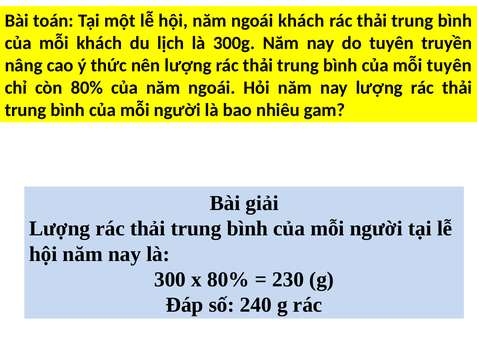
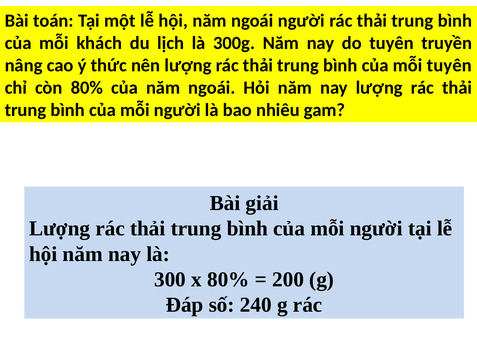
ngoái khách: khách -> người (301, 21)
230: 230 -> 200 (288, 279)
